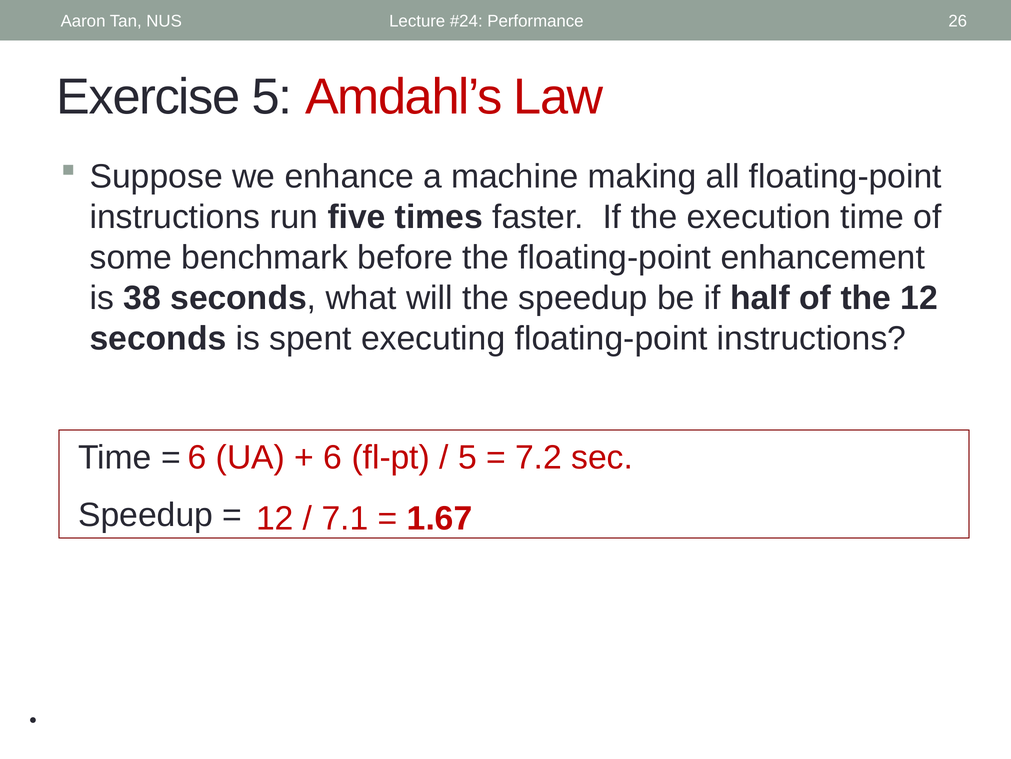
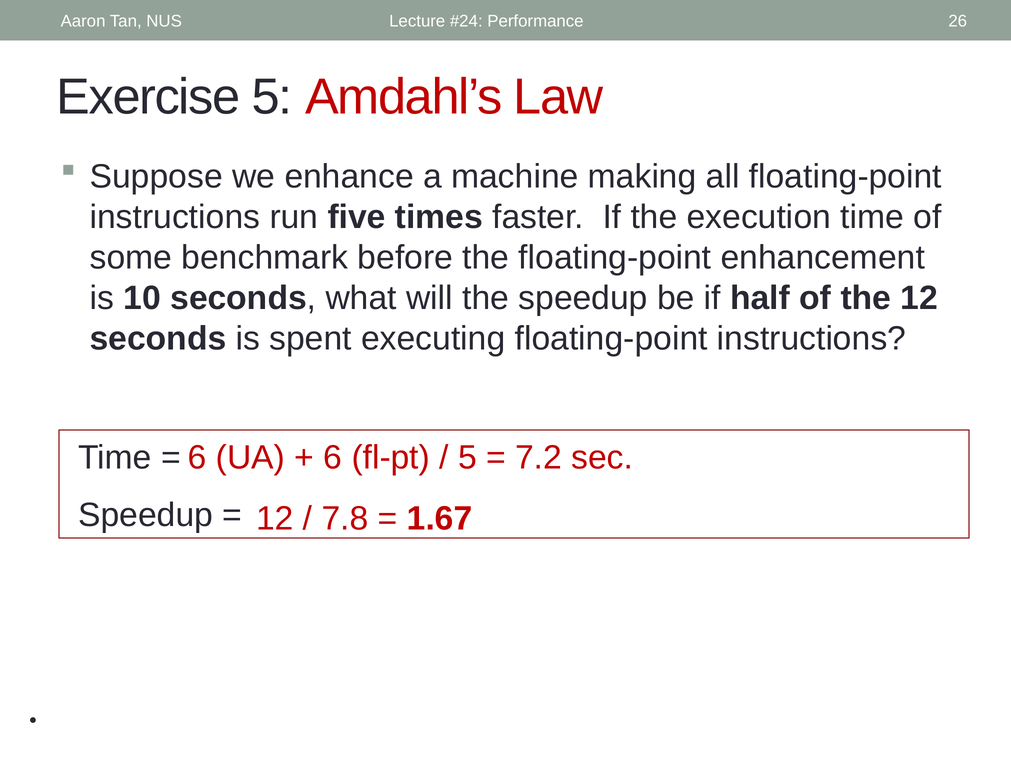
38: 38 -> 10 (142, 298)
7.1: 7.1 -> 7.8 (345, 518)
